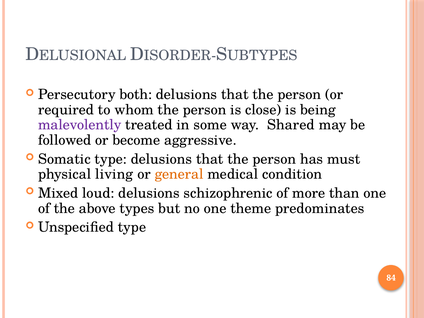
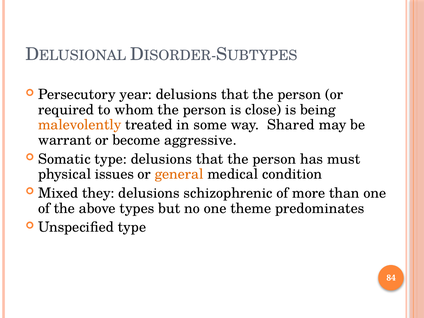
both: both -> year (136, 94)
malevolently colour: purple -> orange (80, 125)
followed: followed -> warrant (65, 140)
living: living -> issues (114, 174)
loud: loud -> they (98, 193)
